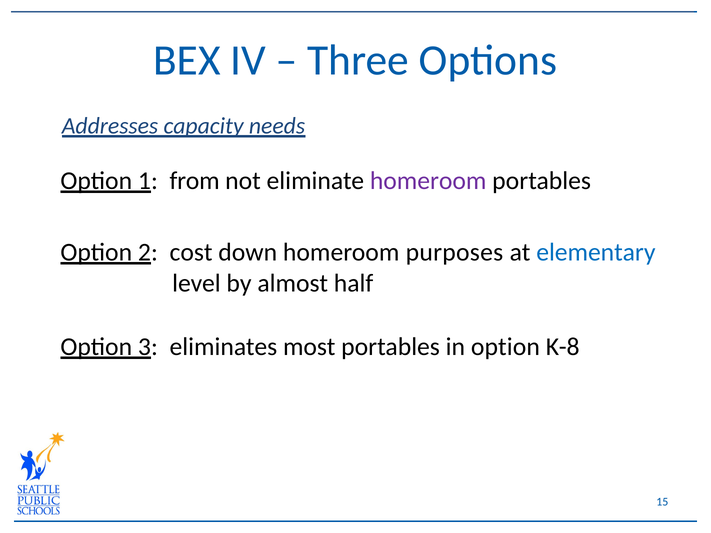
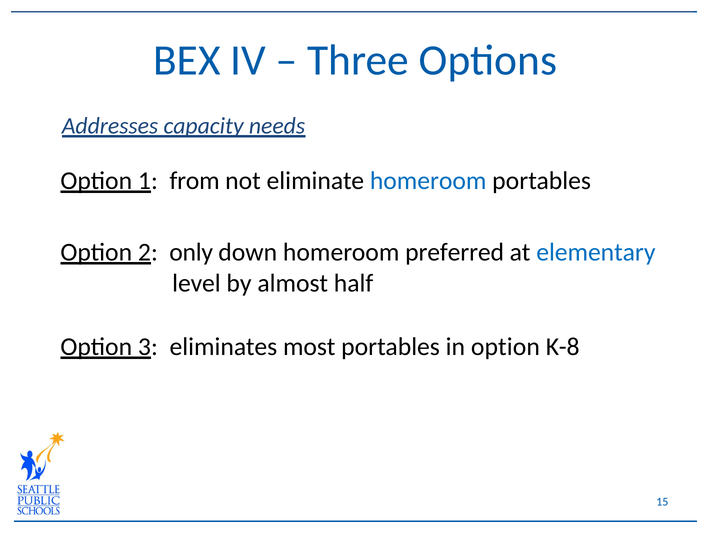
homeroom colour: purple -> blue (428, 181)
cost: cost -> only (191, 253)
purposes: purposes -> preferred (455, 253)
